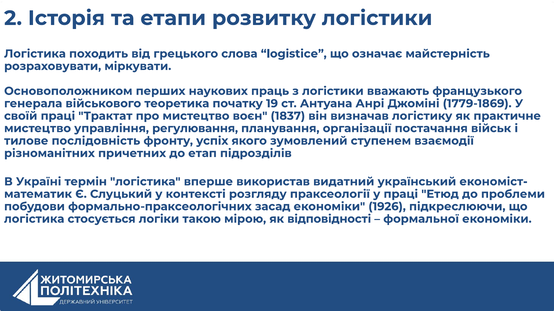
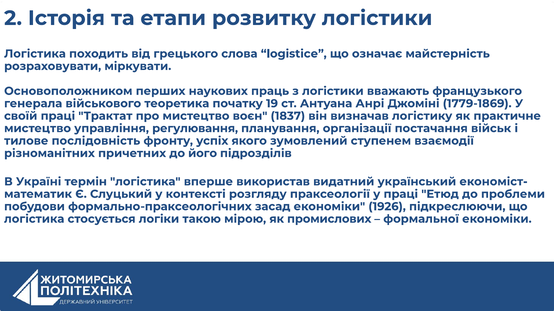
етап: етап -> його (203, 154)
відповідності: відповідності -> промислових (329, 219)
